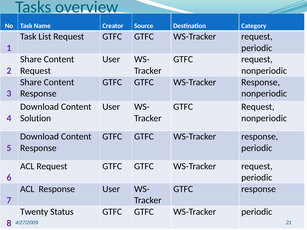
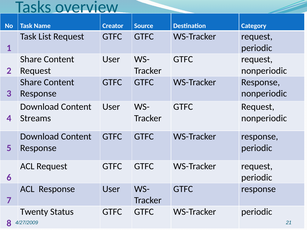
Solution: Solution -> Streams (36, 118)
